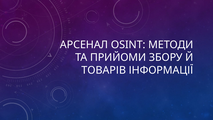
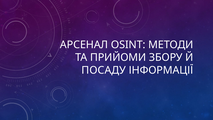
ТОВАРІВ: ТОВАРІВ -> ПОСАДУ (104, 70)
